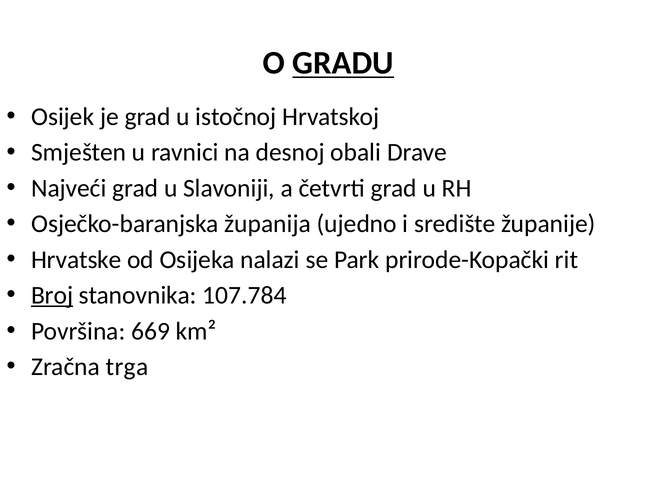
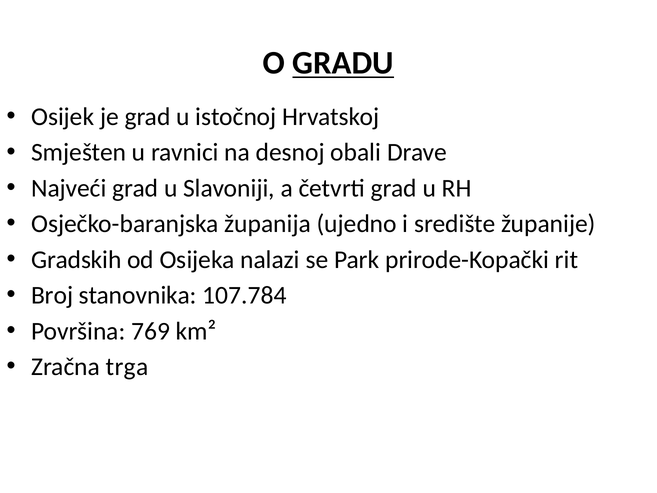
Hrvatske: Hrvatske -> Gradskih (76, 260)
Broj underline: present -> none (52, 295)
669: 669 -> 769 (151, 331)
